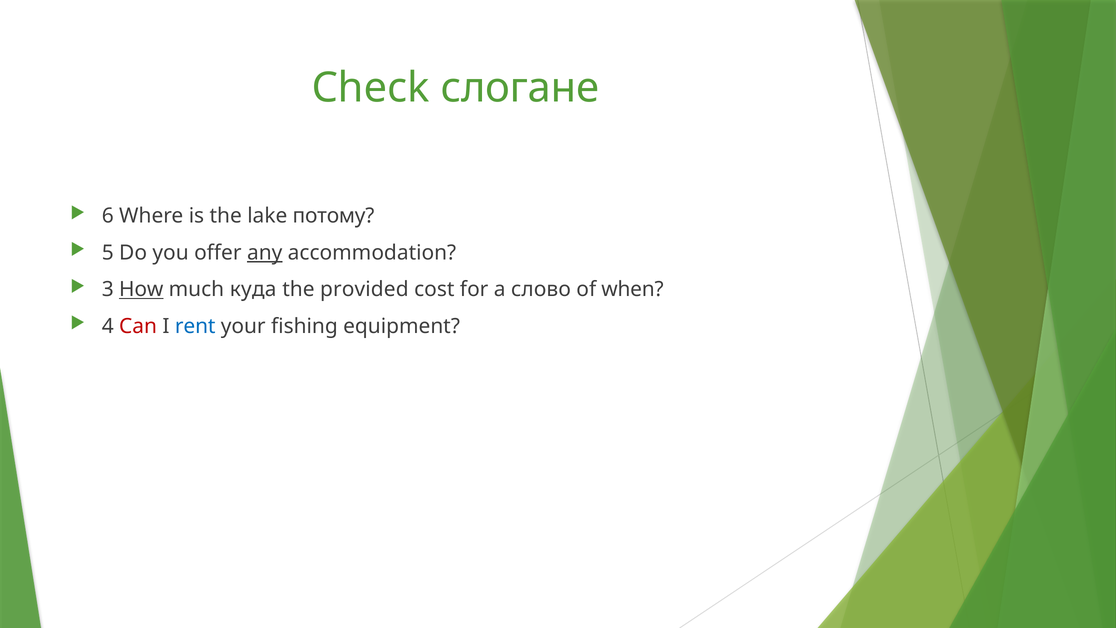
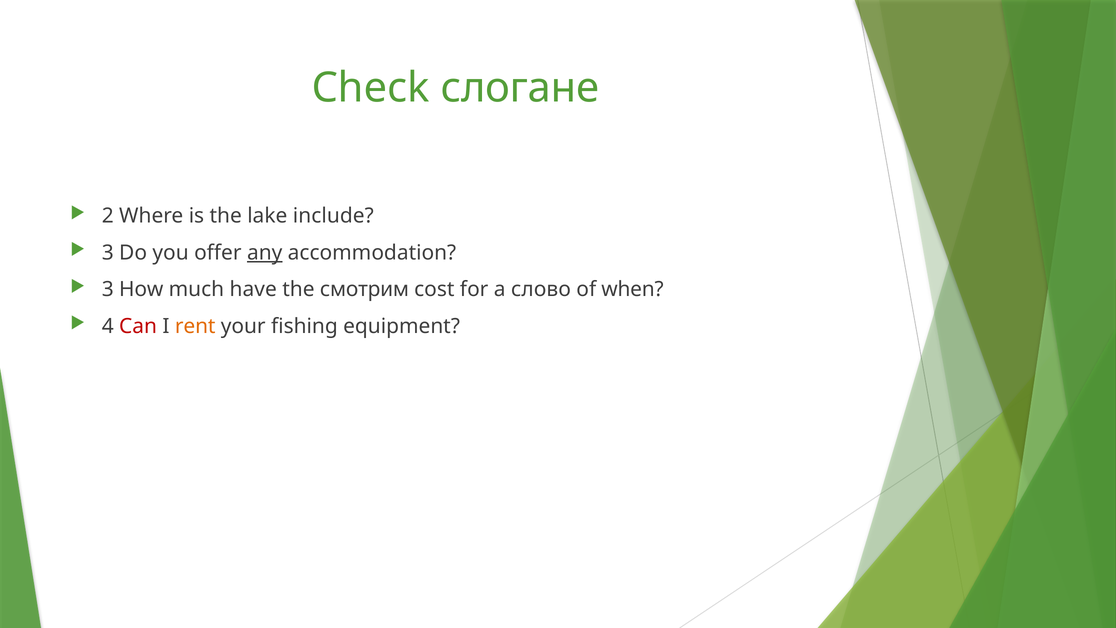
6: 6 -> 2 (108, 216)
потому: потому -> include (333, 216)
5: 5 -> 3 (108, 253)
How underline: present -> none (141, 289)
куда: куда -> have (253, 289)
provided: provided -> смотрим (365, 289)
rent colour: blue -> orange (195, 326)
